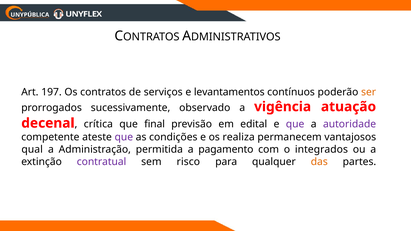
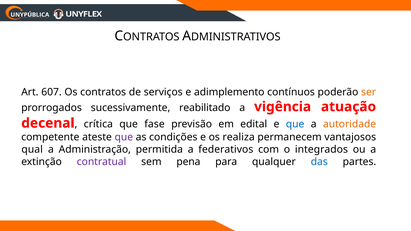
197: 197 -> 607 (52, 92)
levantamentos: levantamentos -> adimplemento (229, 92)
observado: observado -> reabilitado (205, 108)
final: final -> fase (155, 124)
que colour: purple -> blue (295, 124)
autoridade colour: purple -> orange (350, 124)
pagamento: pagamento -> federativos (226, 150)
risco: risco -> pena (188, 162)
das colour: orange -> blue (319, 162)
